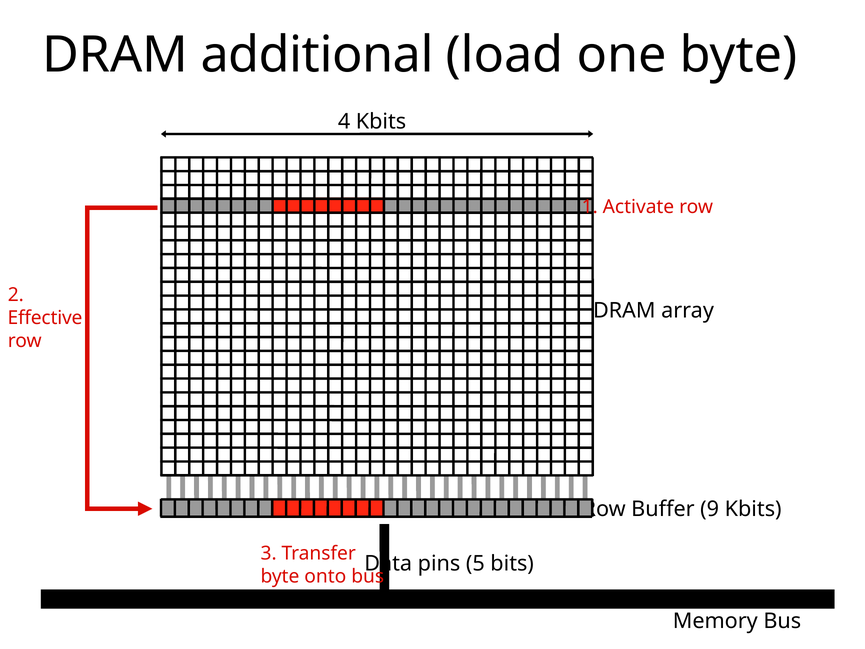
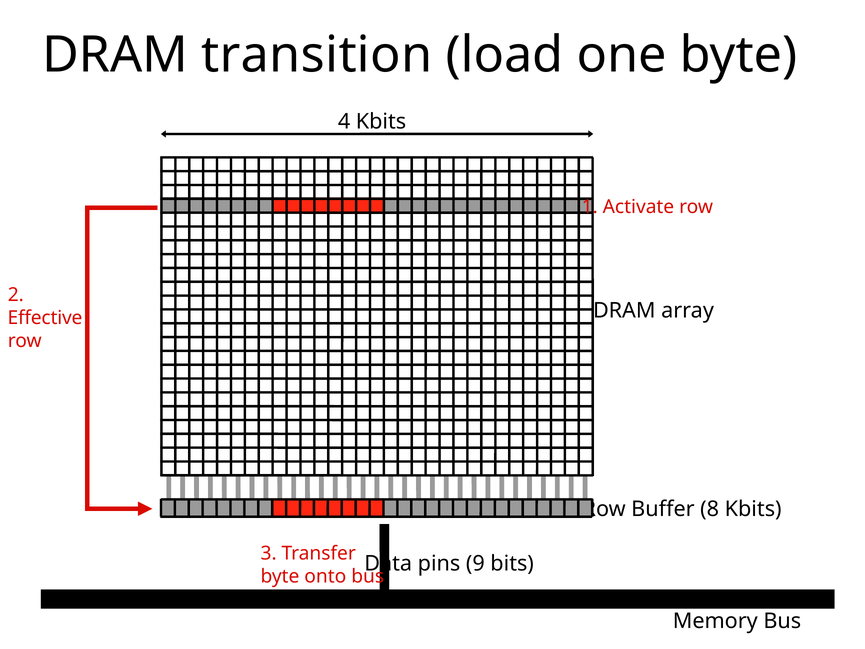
additional: additional -> transition (317, 55)
9: 9 -> 8 (710, 509)
5: 5 -> 9 (475, 563)
